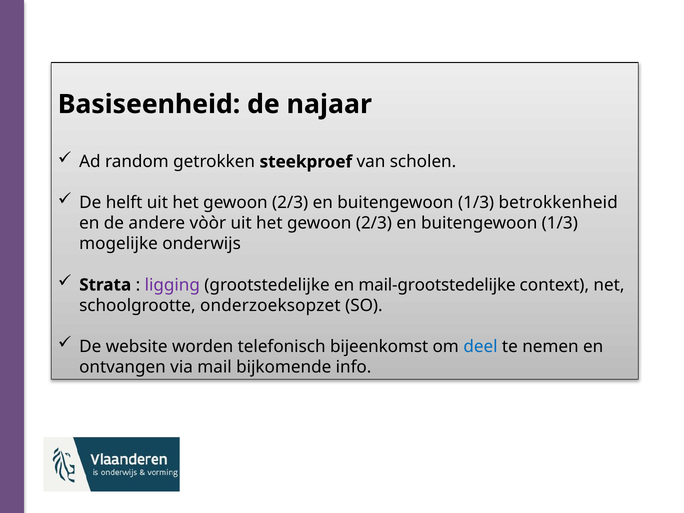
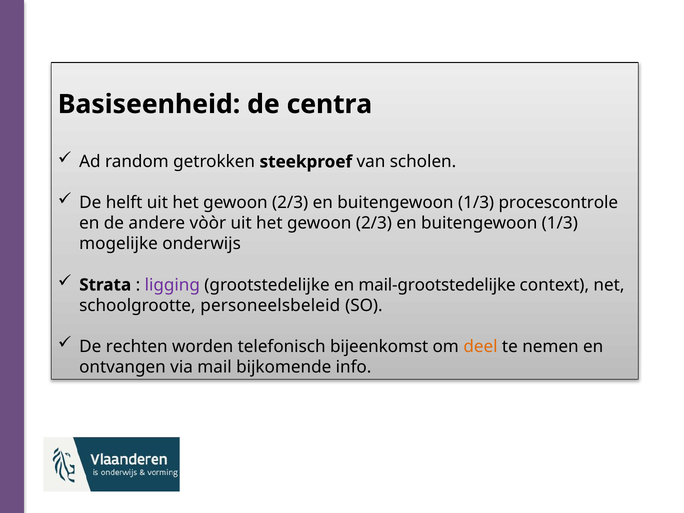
najaar: najaar -> centra (329, 104)
betrokkenheid: betrokkenheid -> procescontrole (558, 203)
onderzoeksopzet: onderzoeksopzet -> personeelsbeleid (270, 305)
website: website -> rechten (137, 346)
deel colour: blue -> orange (480, 346)
